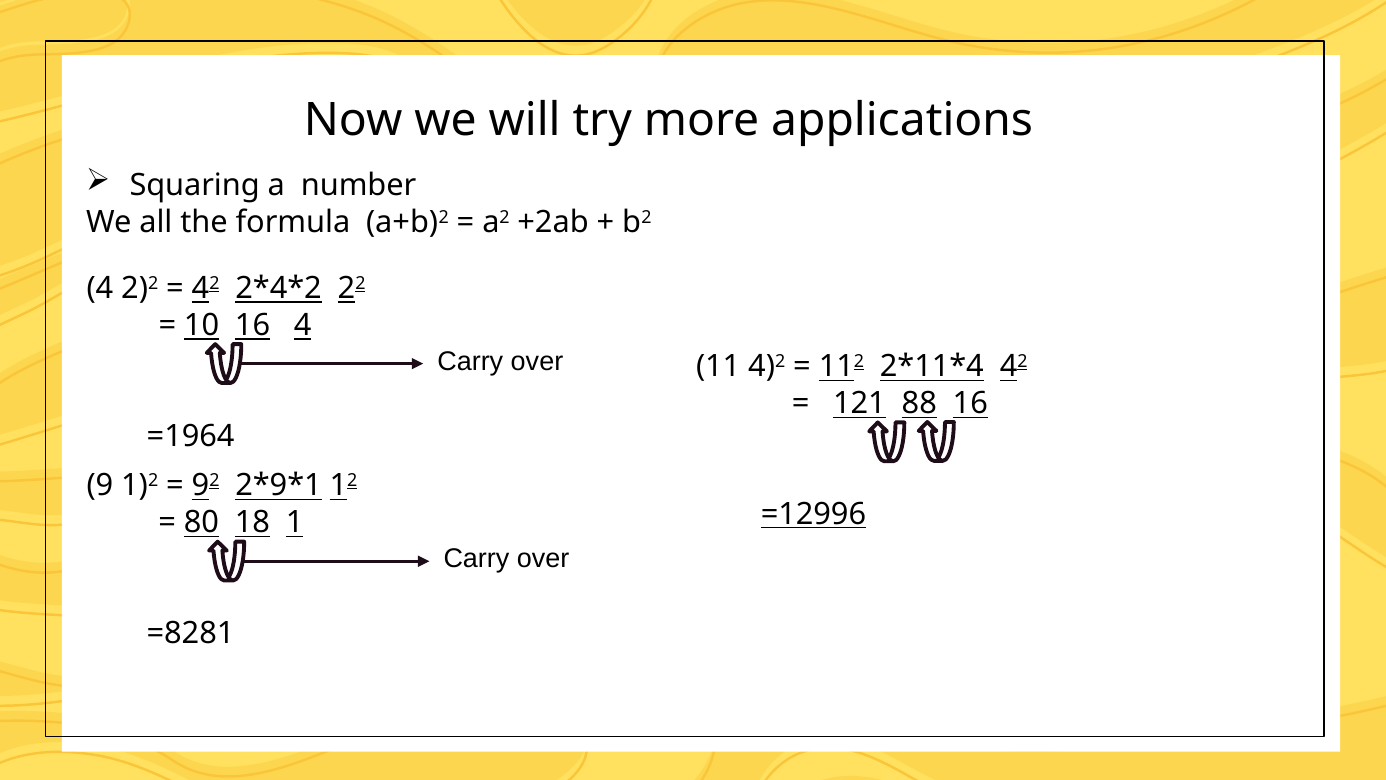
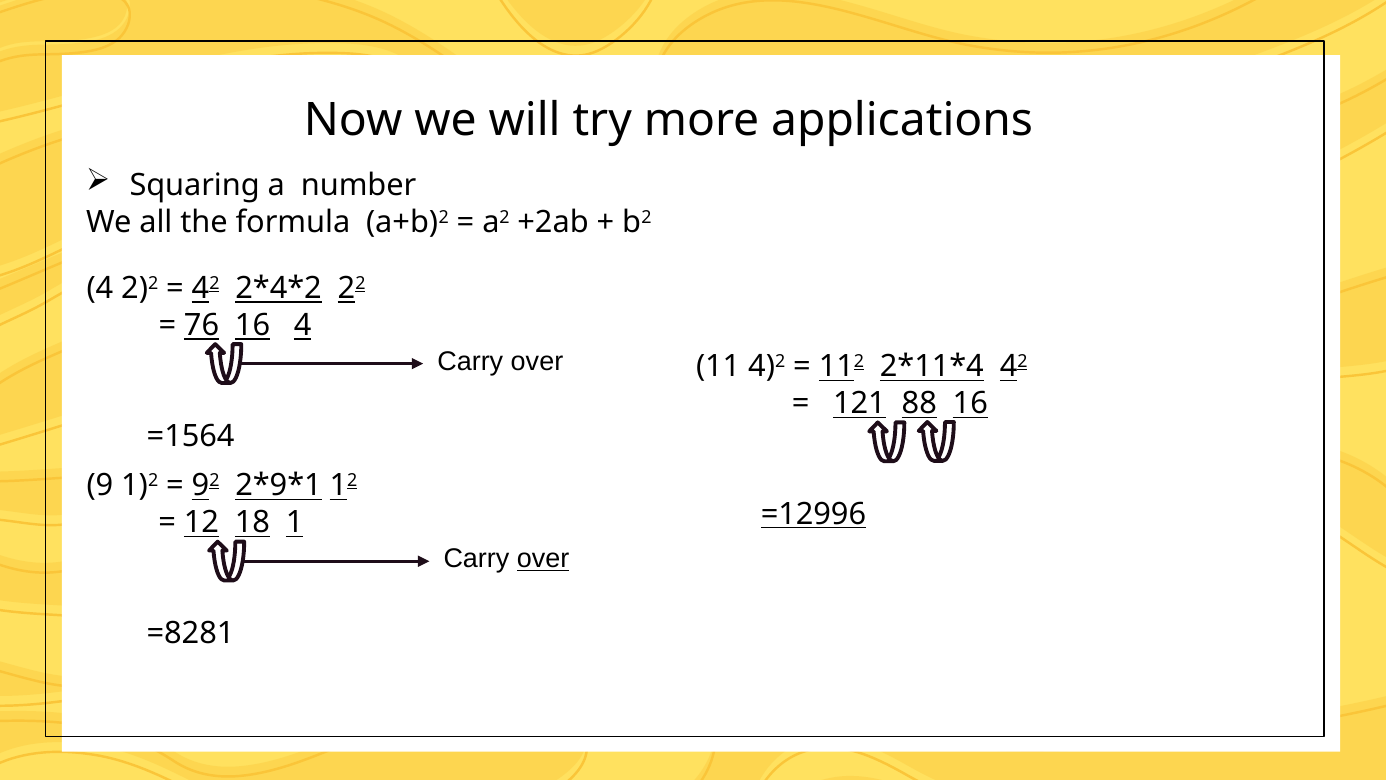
10: 10 -> 76 (202, 325)
=1964: =1964 -> =1564 (191, 436)
80: 80 -> 12 (201, 522)
over underline: none -> present (543, 559)
